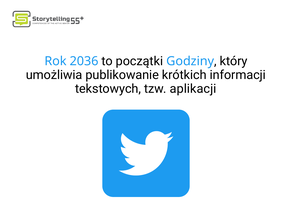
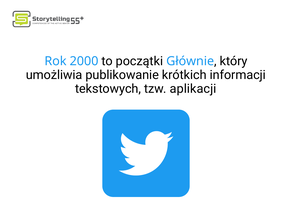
2036: 2036 -> 2000 (84, 61)
Godziny: Godziny -> Głównie (190, 61)
